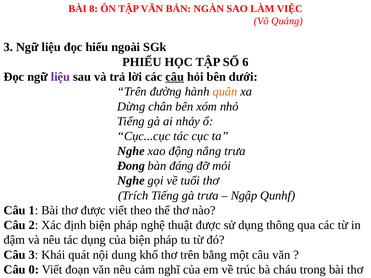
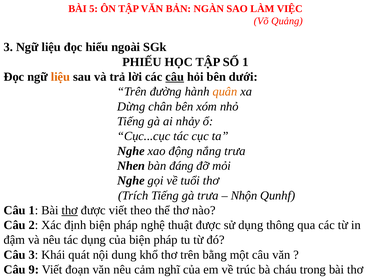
8: 8 -> 5 (94, 9)
SỐ 6: 6 -> 1 (245, 62)
liệu colour: purple -> orange (60, 77)
Đong: Đong -> Nhen (131, 166)
Ngập: Ngập -> Nhộn (244, 196)
thơ underline: none -> present (70, 210)
0: 0 -> 9 (34, 270)
